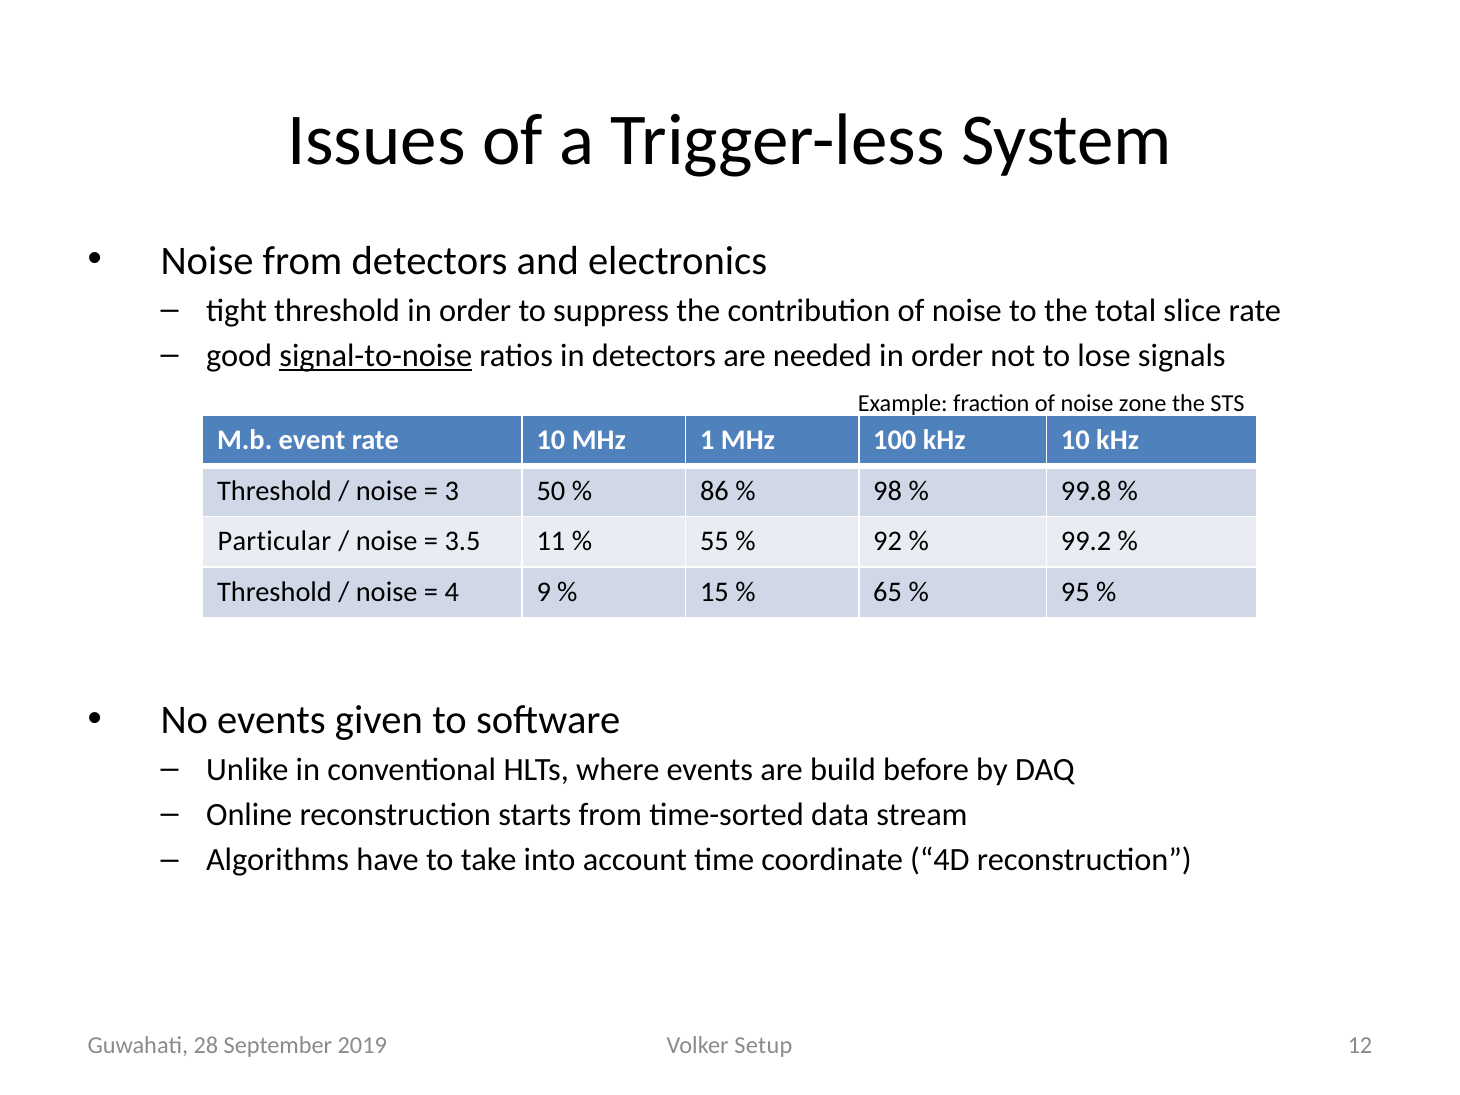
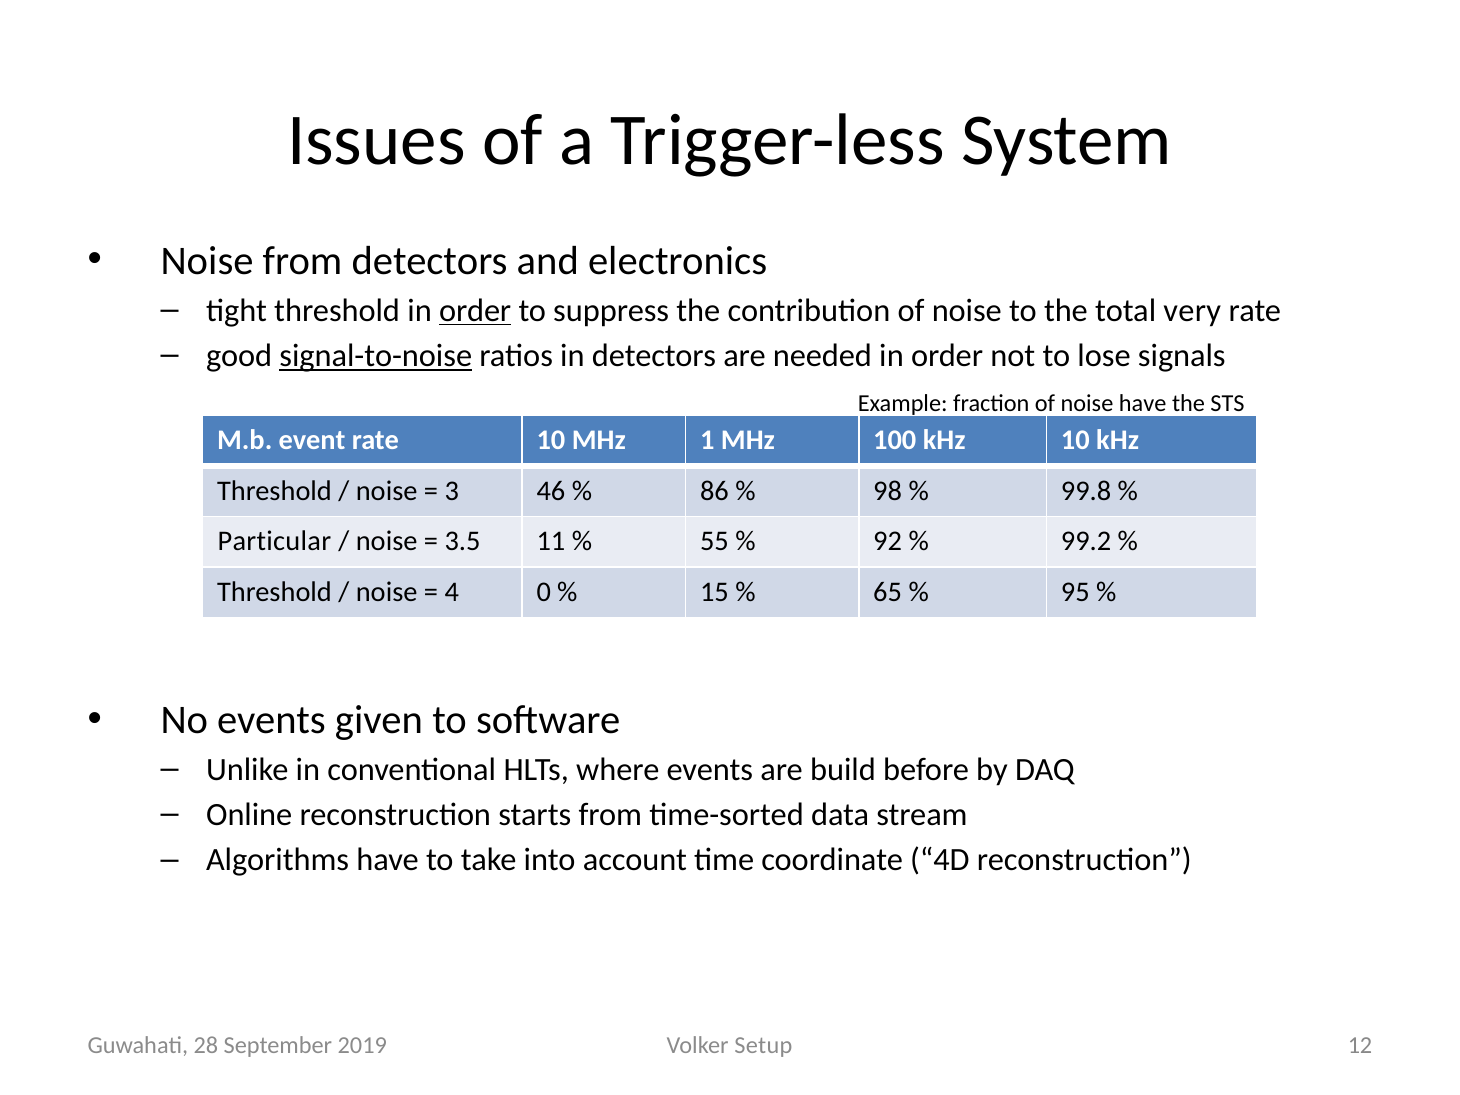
order underline: none -> present (475, 311)
slice: slice -> very (1192, 311)
noise zone: zone -> have (1143, 404)
50: 50 -> 46 (551, 491)
9: 9 -> 0 (544, 592)
